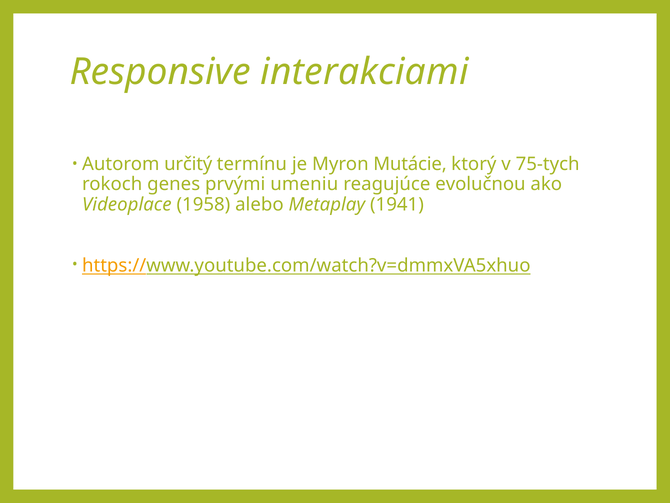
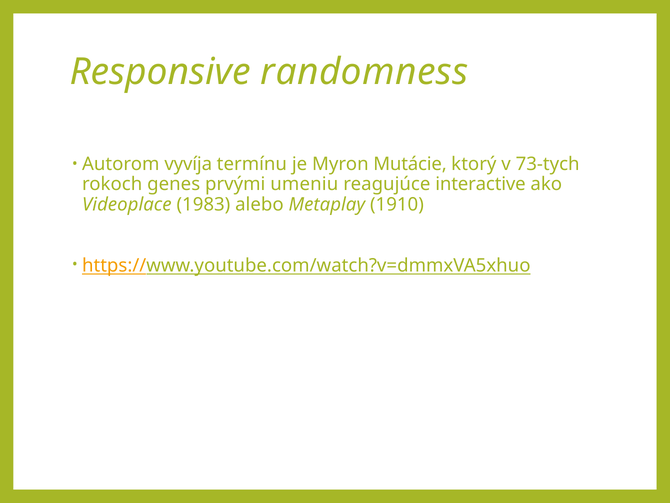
interakciami: interakciami -> randomness (364, 72)
určitý: určitý -> vyvíja (188, 164)
75-tych: 75-tych -> 73-tych (548, 164)
evolučnou: evolučnou -> interactive (481, 184)
1958: 1958 -> 1983 (203, 204)
1941: 1941 -> 1910 (397, 204)
